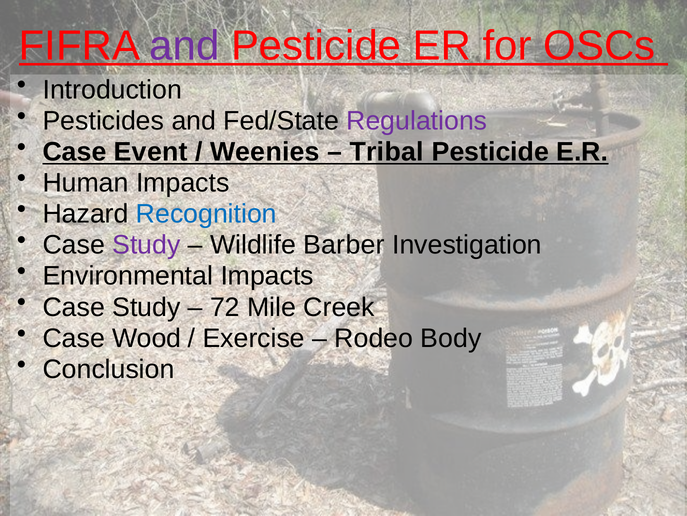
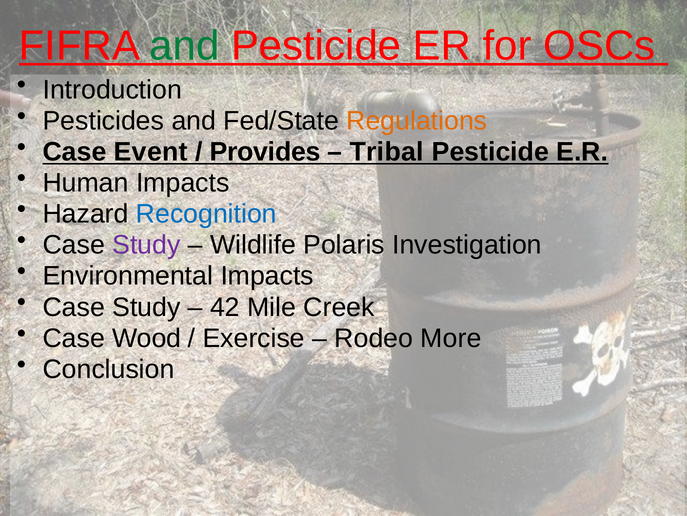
and colour: purple -> green (184, 46)
Regulations colour: purple -> orange (417, 121)
Weenies: Weenies -> Provides (265, 152)
Barber: Barber -> Polaris (344, 245)
72: 72 -> 42 (225, 307)
Body: Body -> More (451, 338)
